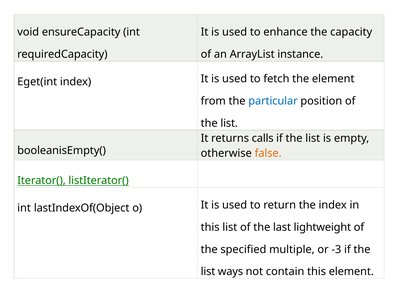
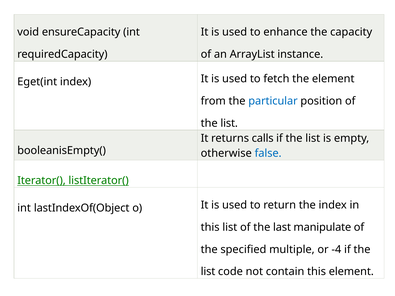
false colour: orange -> blue (268, 153)
lightweight: lightweight -> manipulate (322, 227)
-3: -3 -> -4 (336, 250)
ways: ways -> code (230, 272)
